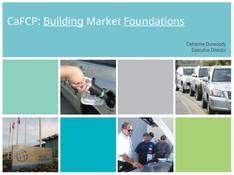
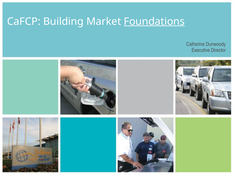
Building underline: present -> none (63, 21)
